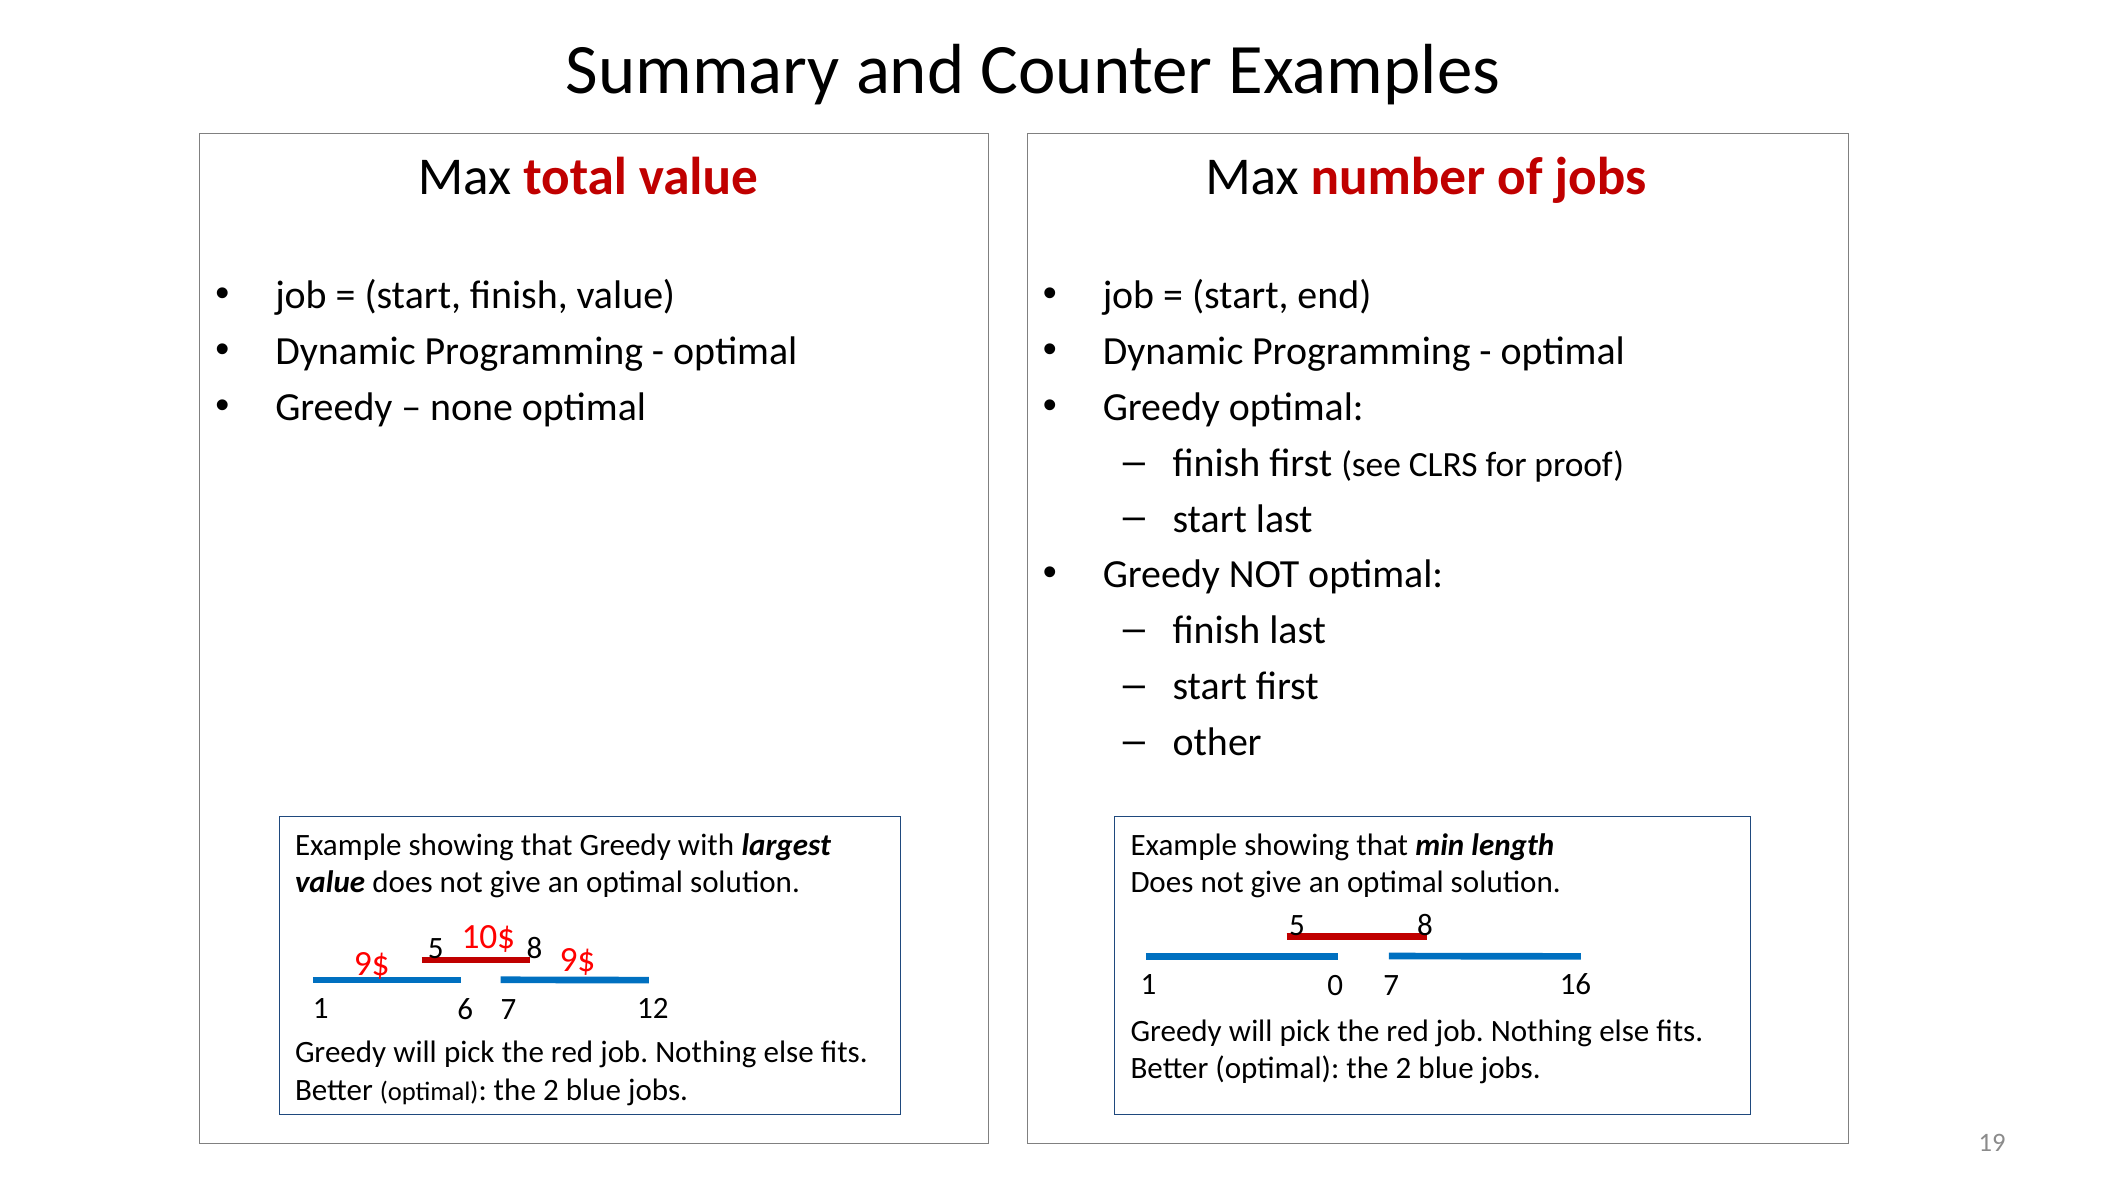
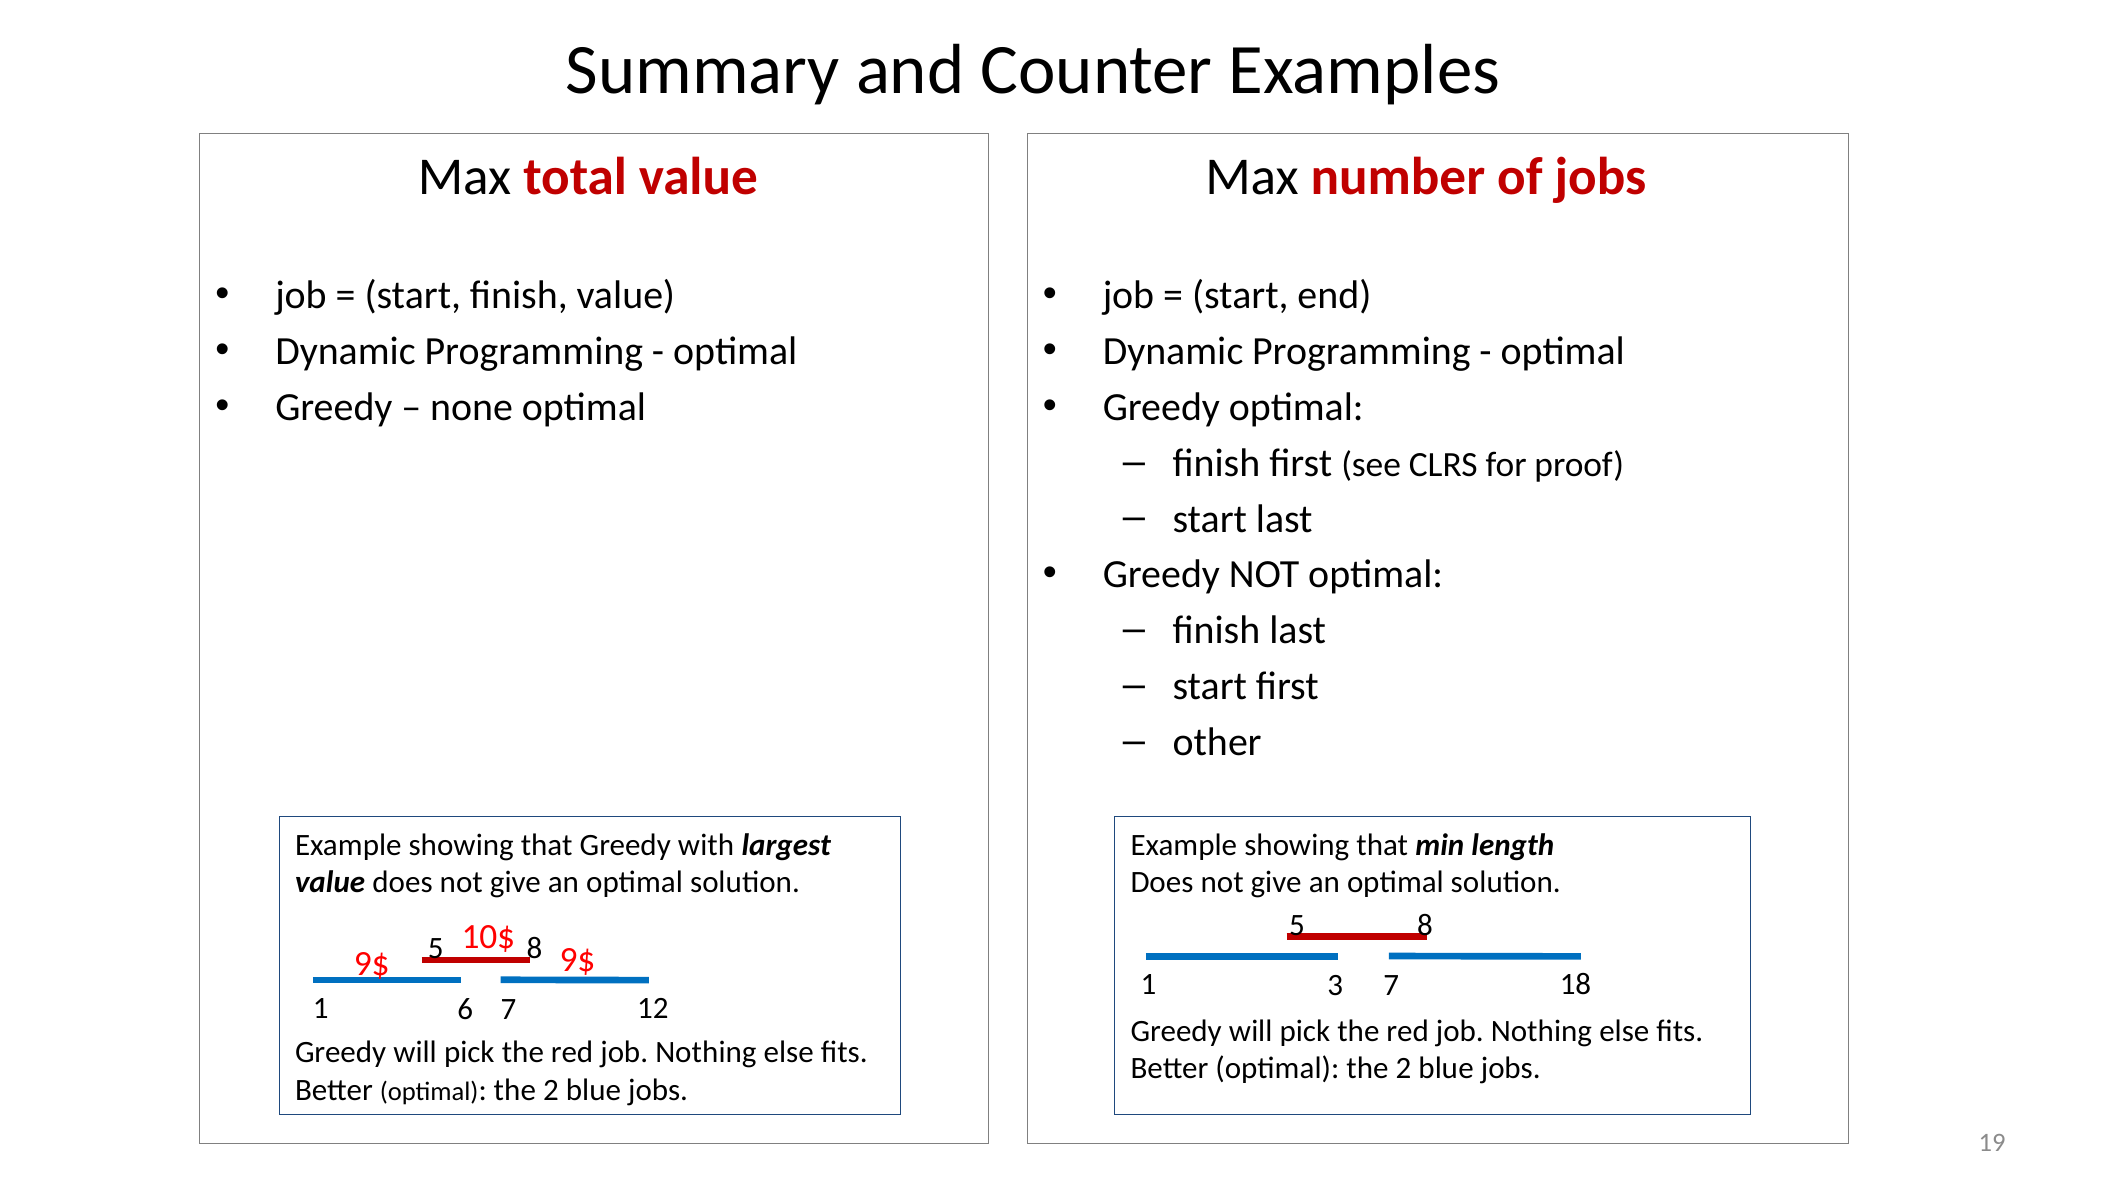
0: 0 -> 3 (1335, 985)
16: 16 -> 18 (1575, 985)
